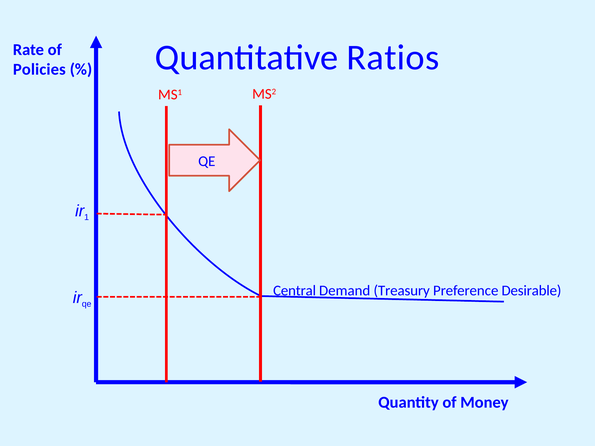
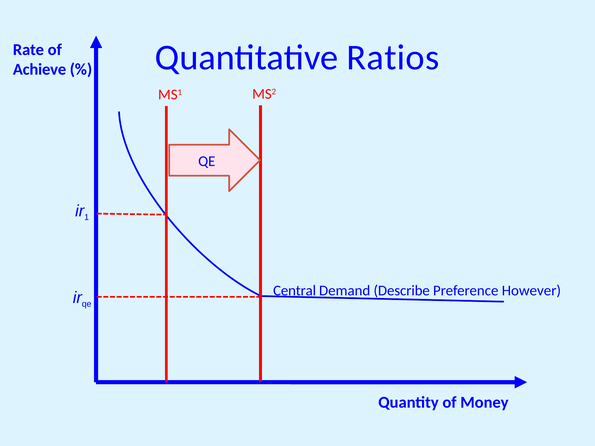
Policies: Policies -> Achieve (40, 70)
Treasury: Treasury -> Describe (402, 291)
Desirable: Desirable -> However (531, 291)
